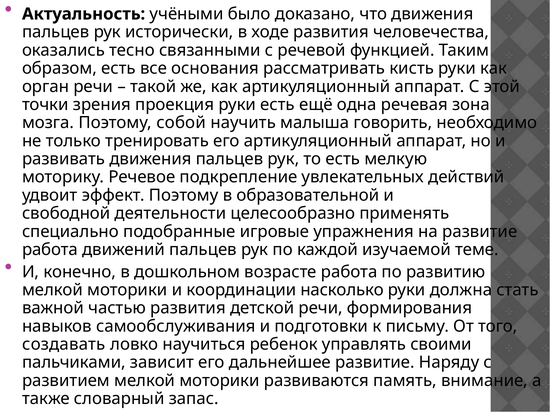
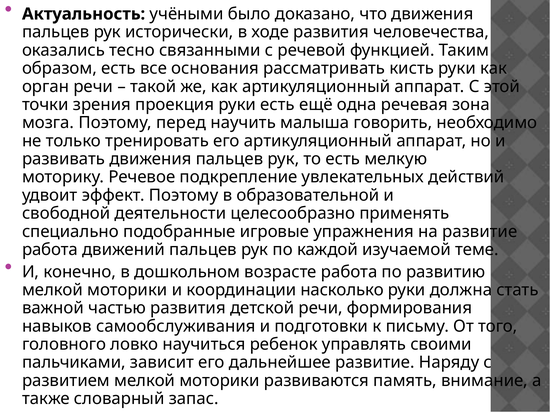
собой: собой -> перед (181, 123)
создавать: создавать -> головного (64, 345)
